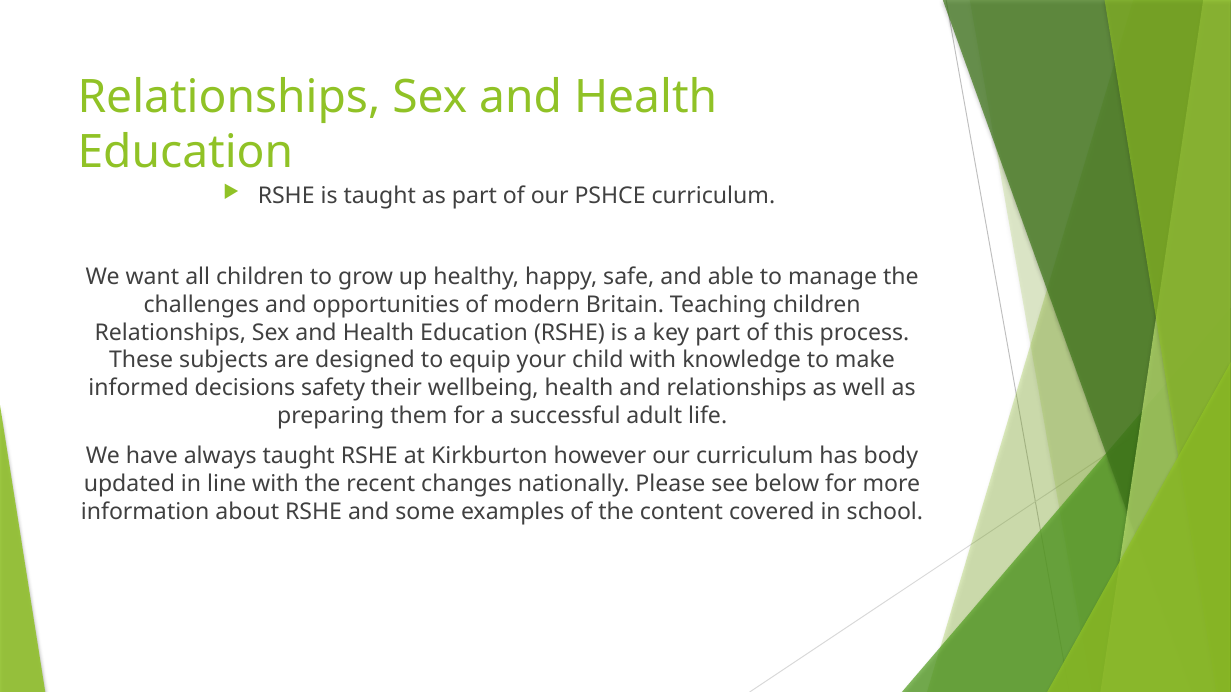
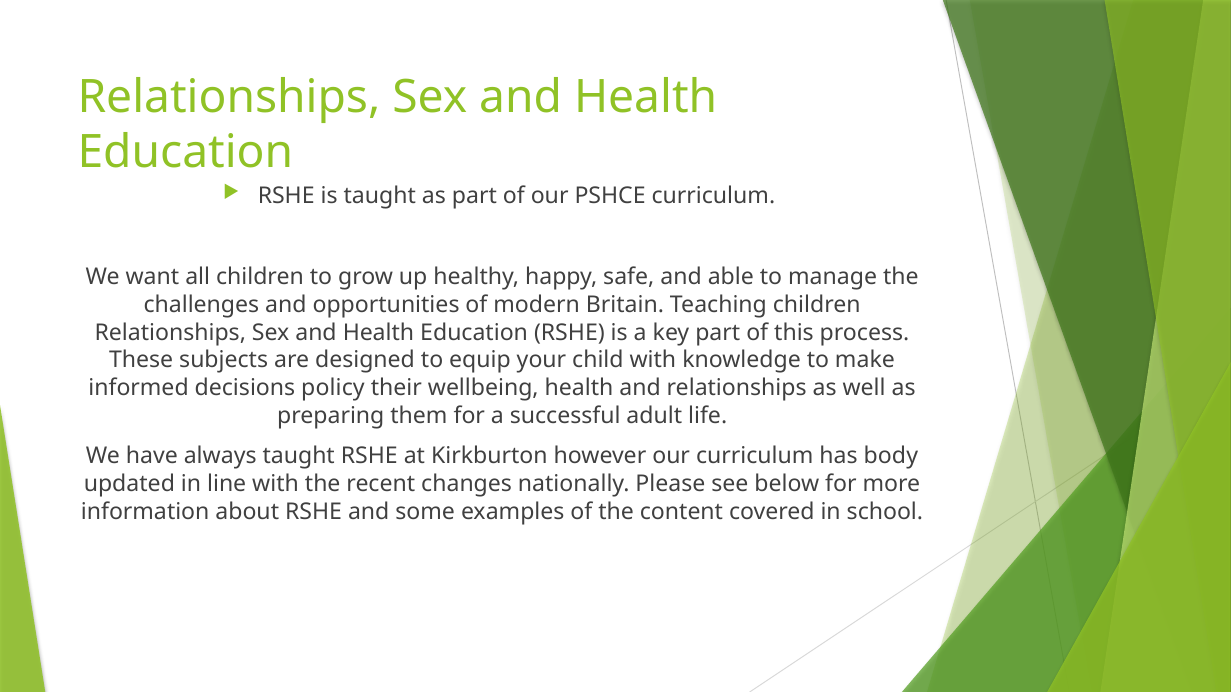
safety: safety -> policy (333, 388)
